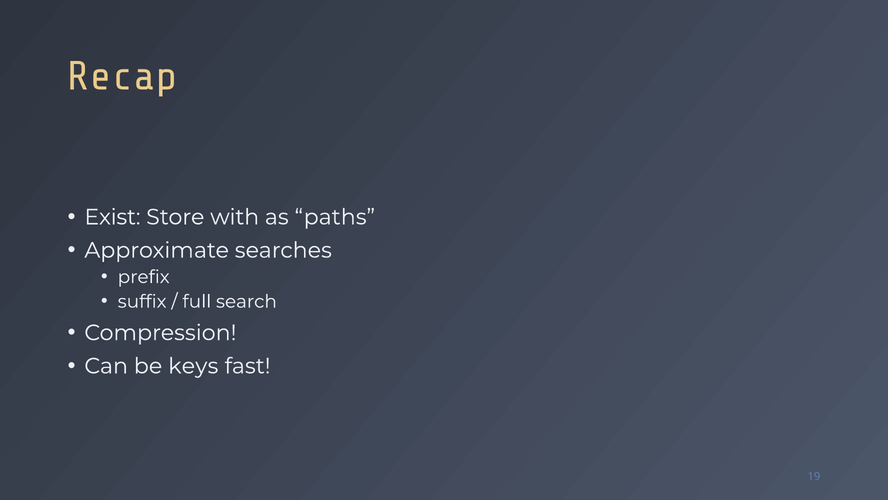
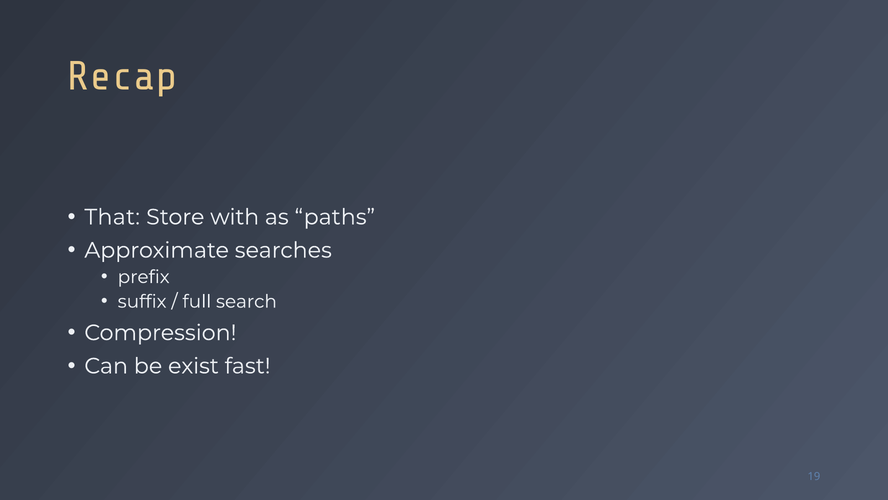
Exist: Exist -> That (112, 217)
keys: keys -> exist (193, 366)
